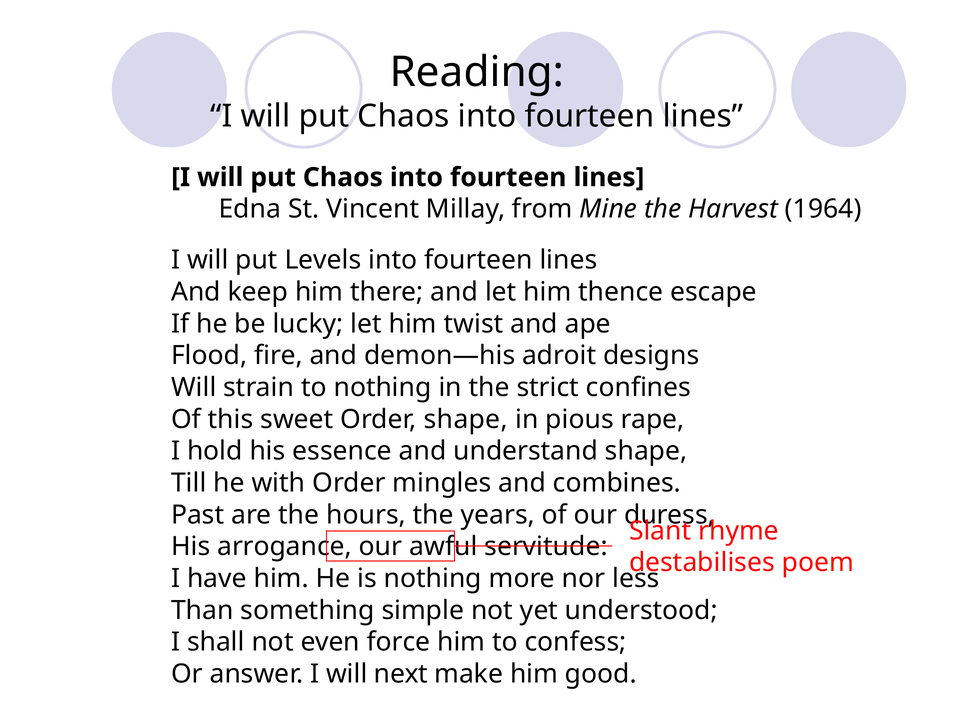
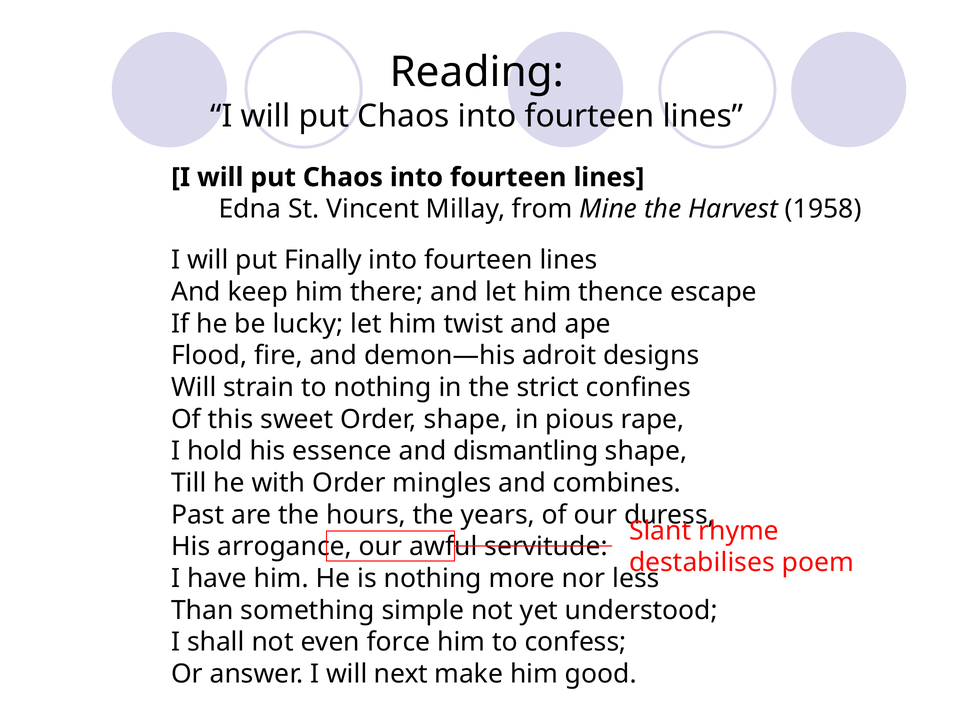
1964: 1964 -> 1958 (823, 209)
Levels: Levels -> Finally (323, 260)
understand: understand -> dismantling (526, 451)
